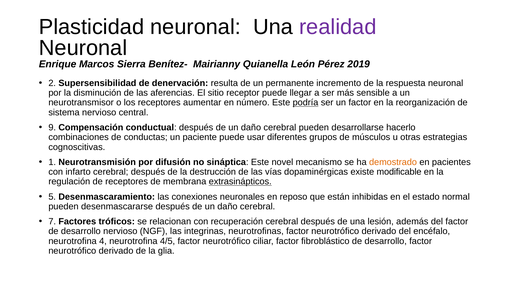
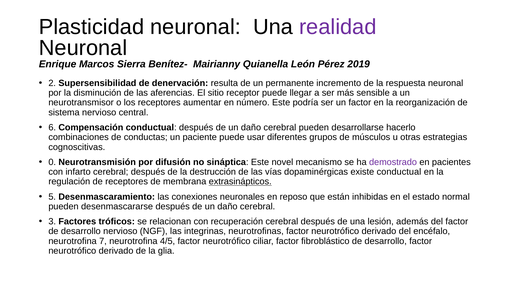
podría underline: present -> none (306, 103)
9: 9 -> 6 (52, 127)
1: 1 -> 0 (52, 162)
demostrado colour: orange -> purple (393, 162)
existe modificable: modificable -> conductual (399, 172)
7: 7 -> 3 (52, 221)
4: 4 -> 7 (103, 241)
